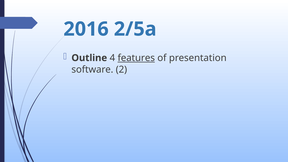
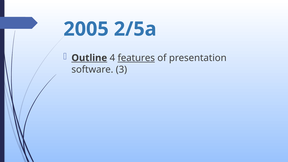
2016: 2016 -> 2005 (86, 29)
Outline underline: none -> present (89, 58)
2: 2 -> 3 (121, 69)
